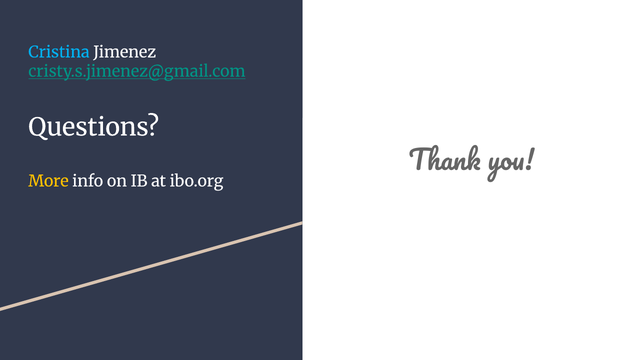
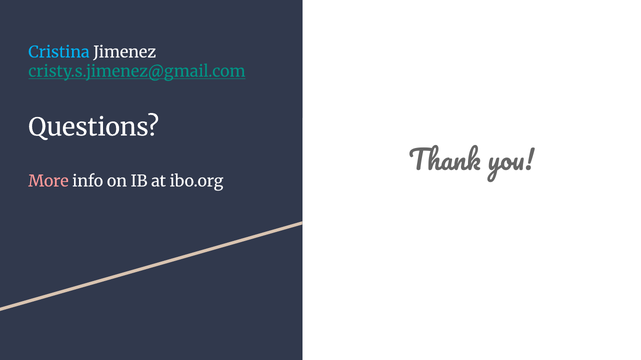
More colour: yellow -> pink (48, 181)
